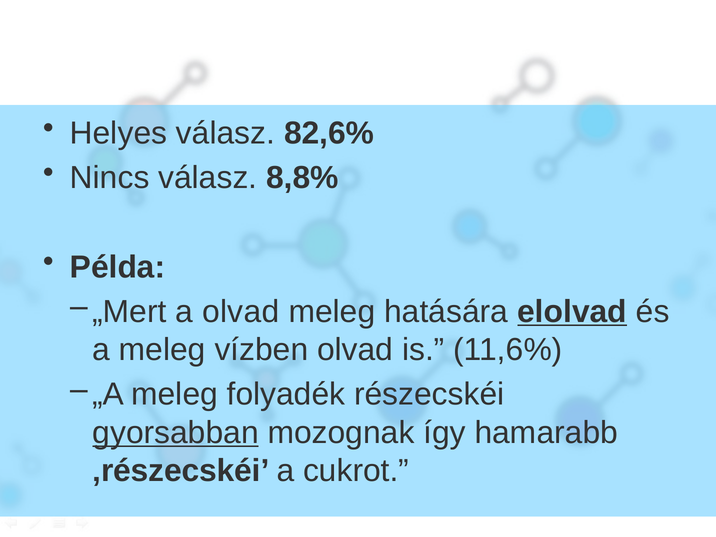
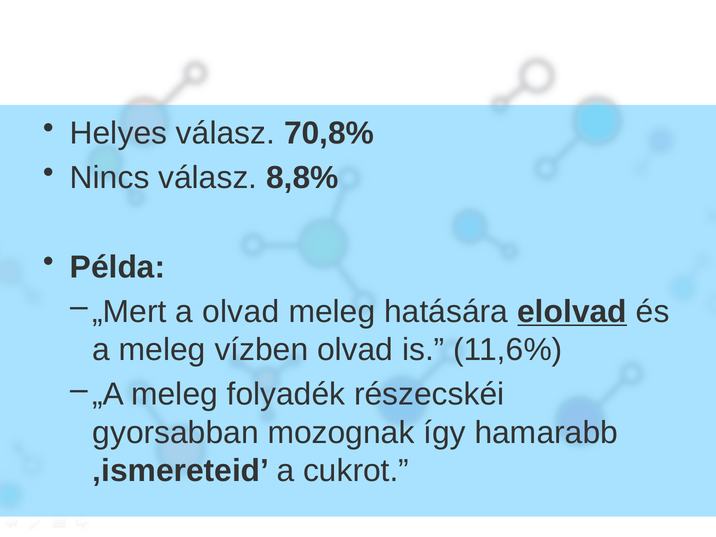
82,6%: 82,6% -> 70,8% (329, 133)
gyorsabban underline: present -> none (176, 433)
‚részecskéi: ‚részecskéi -> ‚ismereteid (181, 471)
